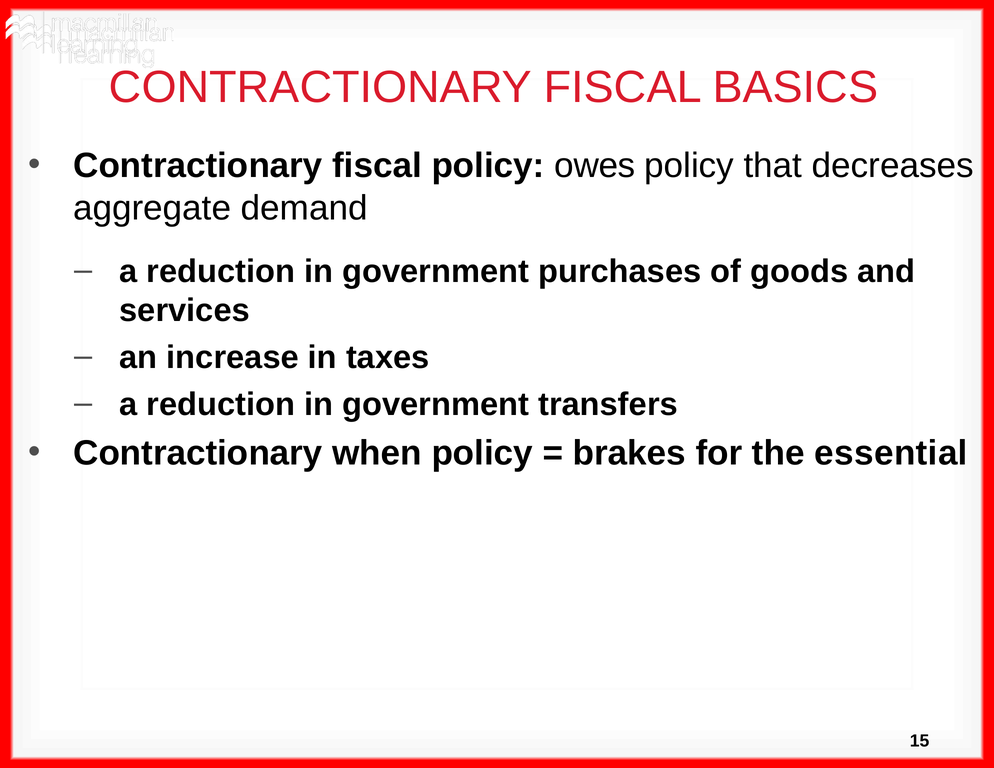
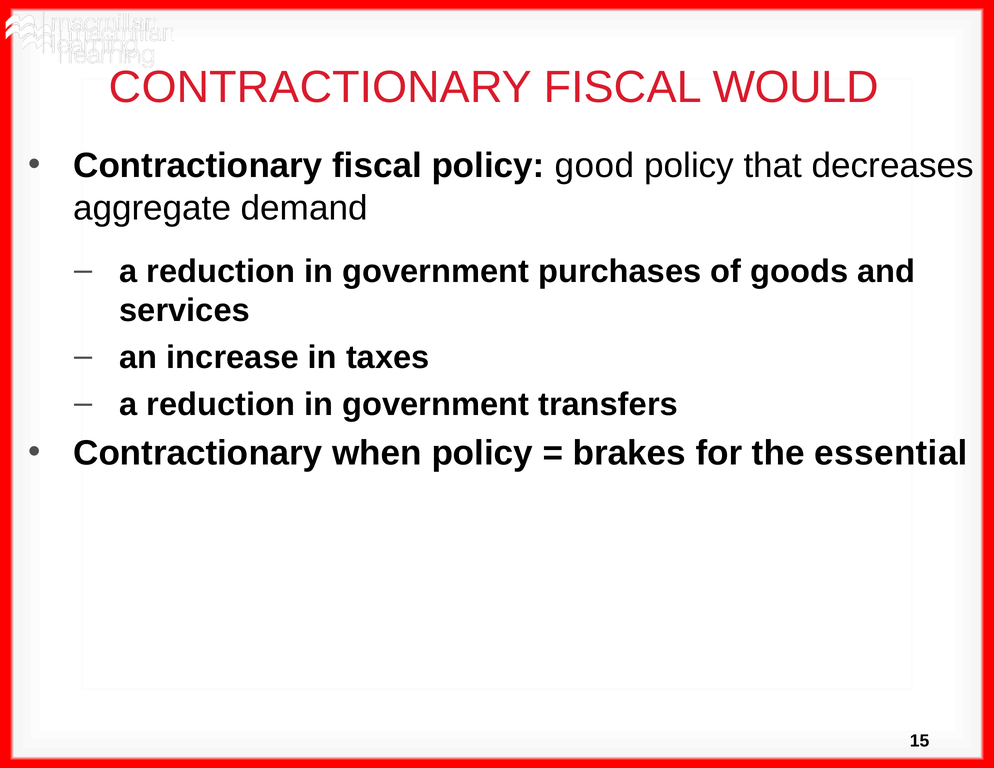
BASICS: BASICS -> WOULD (796, 87)
owes: owes -> good (595, 166)
